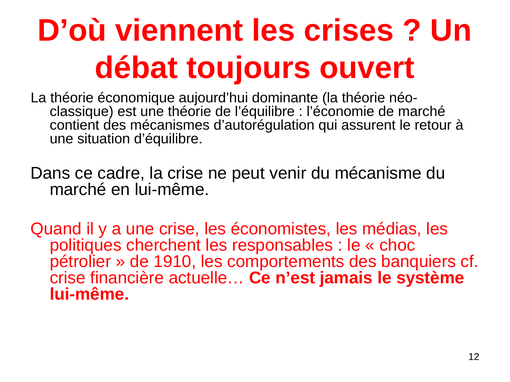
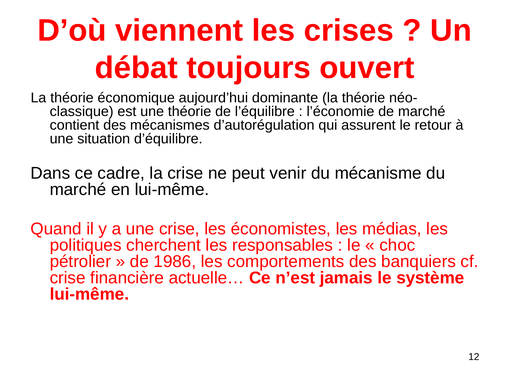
1910: 1910 -> 1986 (175, 262)
